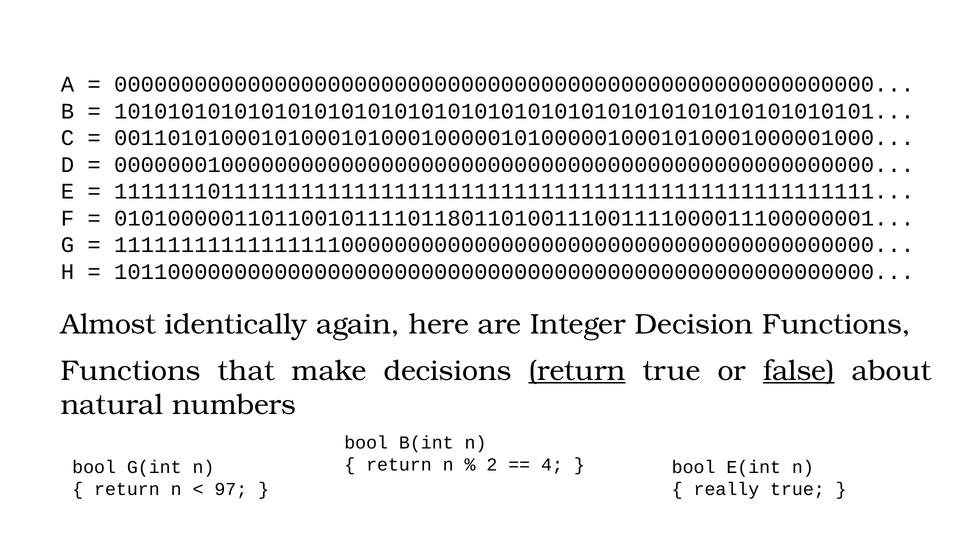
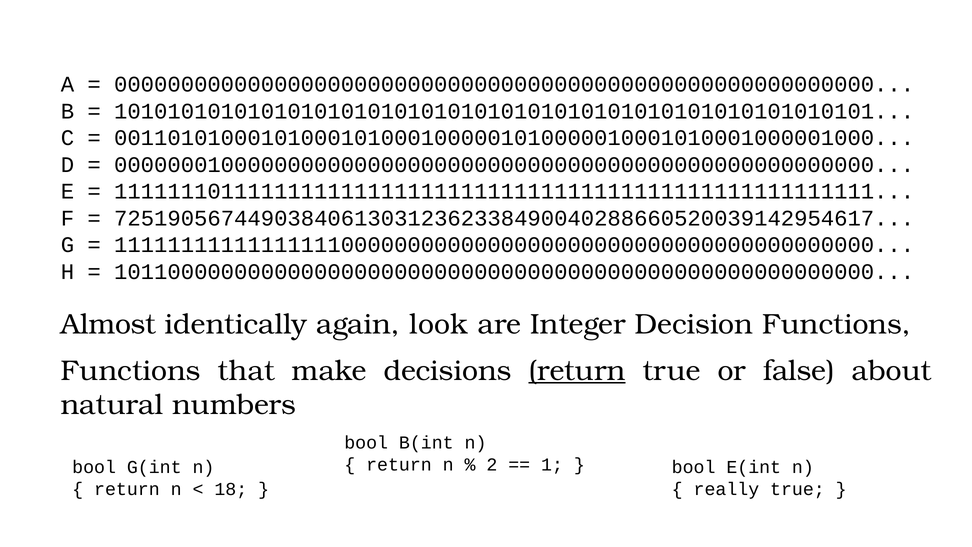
010100000110110010111101180110100111001111000011100000001: 010100000110110010111101180110100111001111000011100000001 -> 725190567449038406130312362338490040288660520039142954617 (514, 218)
here: here -> look (439, 324)
false underline: present -> none (799, 370)
4: 4 -> 1 (552, 464)
97: 97 -> 18 (231, 489)
